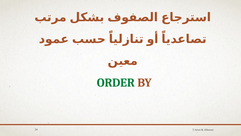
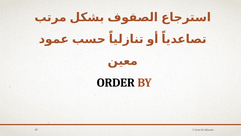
ORDER colour: green -> black (116, 82)
